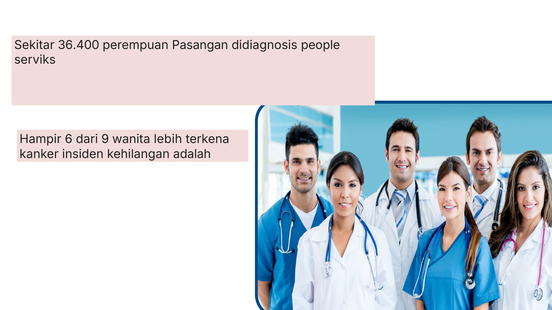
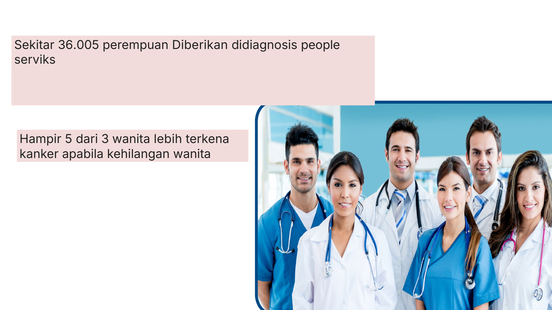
36.400: 36.400 -> 36.005 (79, 45)
Pasangan: Pasangan -> Diberikan (200, 45)
6: 6 -> 5 (69, 140)
9: 9 -> 3 (105, 140)
insiden: insiden -> apabila (83, 154)
kehilangan adalah: adalah -> wanita (192, 154)
